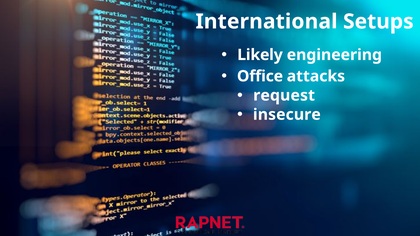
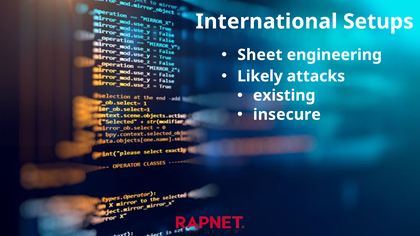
Likely: Likely -> Sheet (260, 55)
Office: Office -> Likely (260, 76)
request: request -> existing (284, 95)
